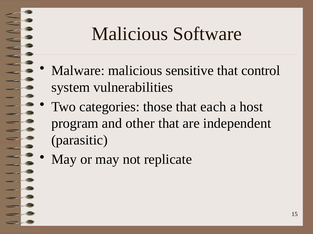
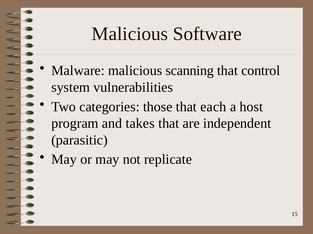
sensitive: sensitive -> scanning (190, 71)
other: other -> takes (140, 124)
